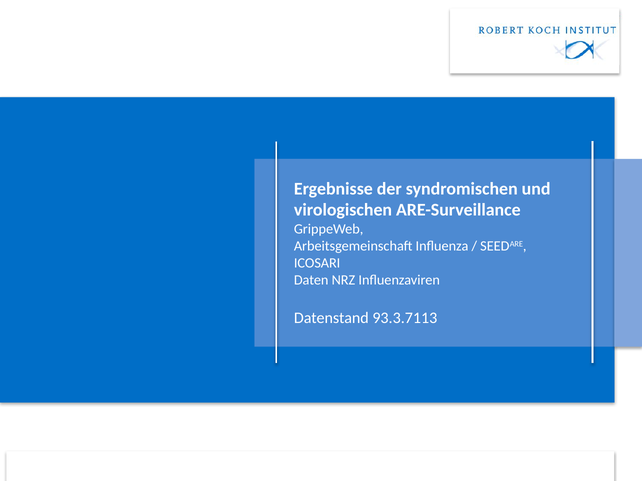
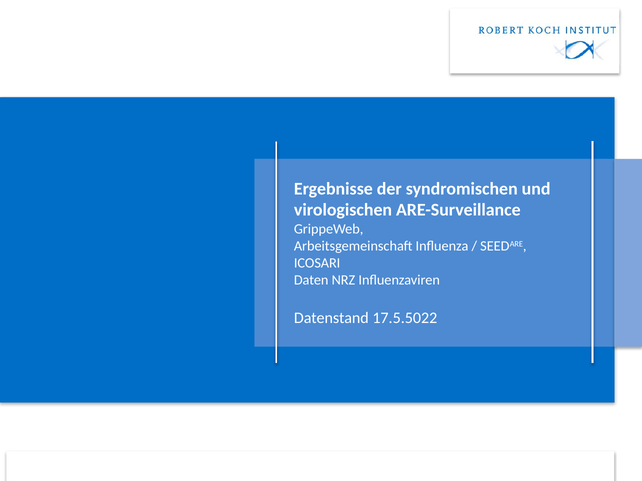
93.3.7113: 93.3.7113 -> 17.5.5022 (405, 318)
